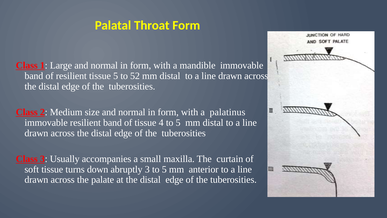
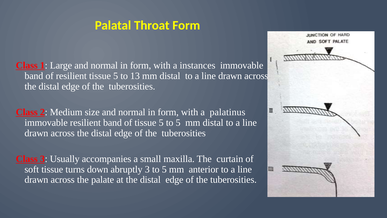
mandible: mandible -> instances (198, 65)
52: 52 -> 13 (135, 76)
of tissue 4: 4 -> 5 (161, 122)
